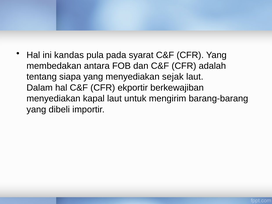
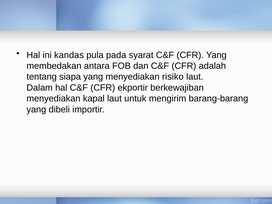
sejak: sejak -> risiko (173, 77)
